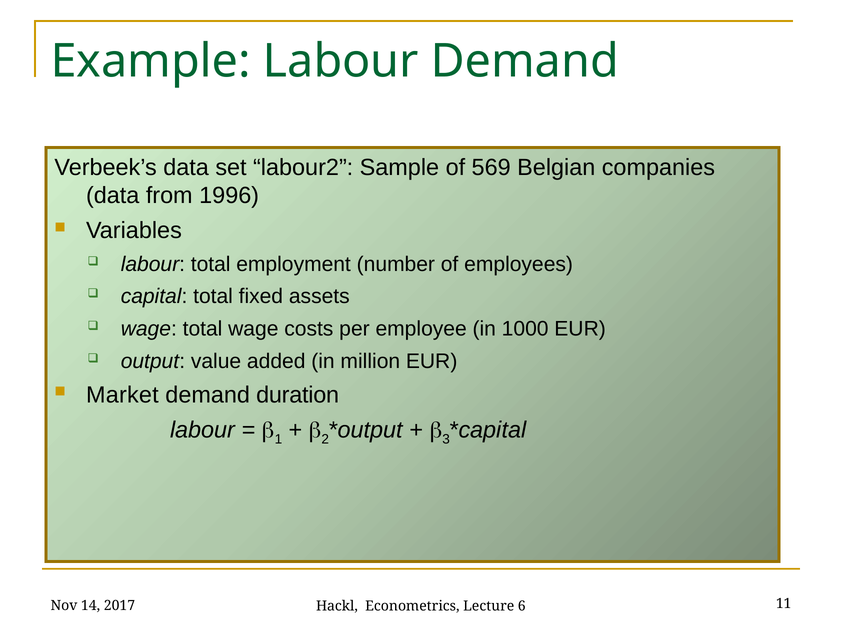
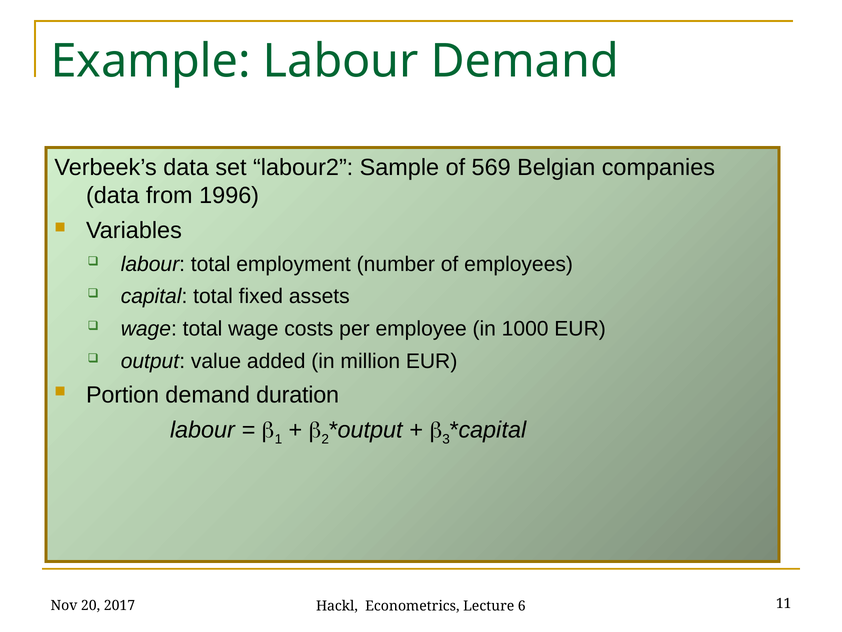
Market: Market -> Portion (123, 395)
14: 14 -> 20 (91, 605)
